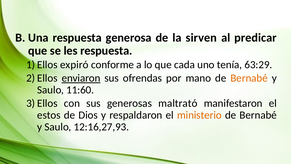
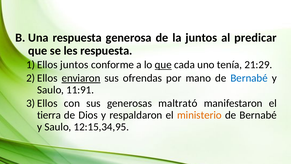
la sirven: sirven -> juntos (201, 38)
expiró: expiró -> juntos (74, 65)
que underline: none -> present (163, 65)
63:29: 63:29 -> 21:29 (258, 65)
Bernabé colour: orange -> blue (249, 78)
11:60: 11:60 -> 11:91 (80, 90)
estos: estos -> tierra (49, 115)
12:16,27,93: 12:16,27,93 -> 12:15,34,95 (101, 127)
